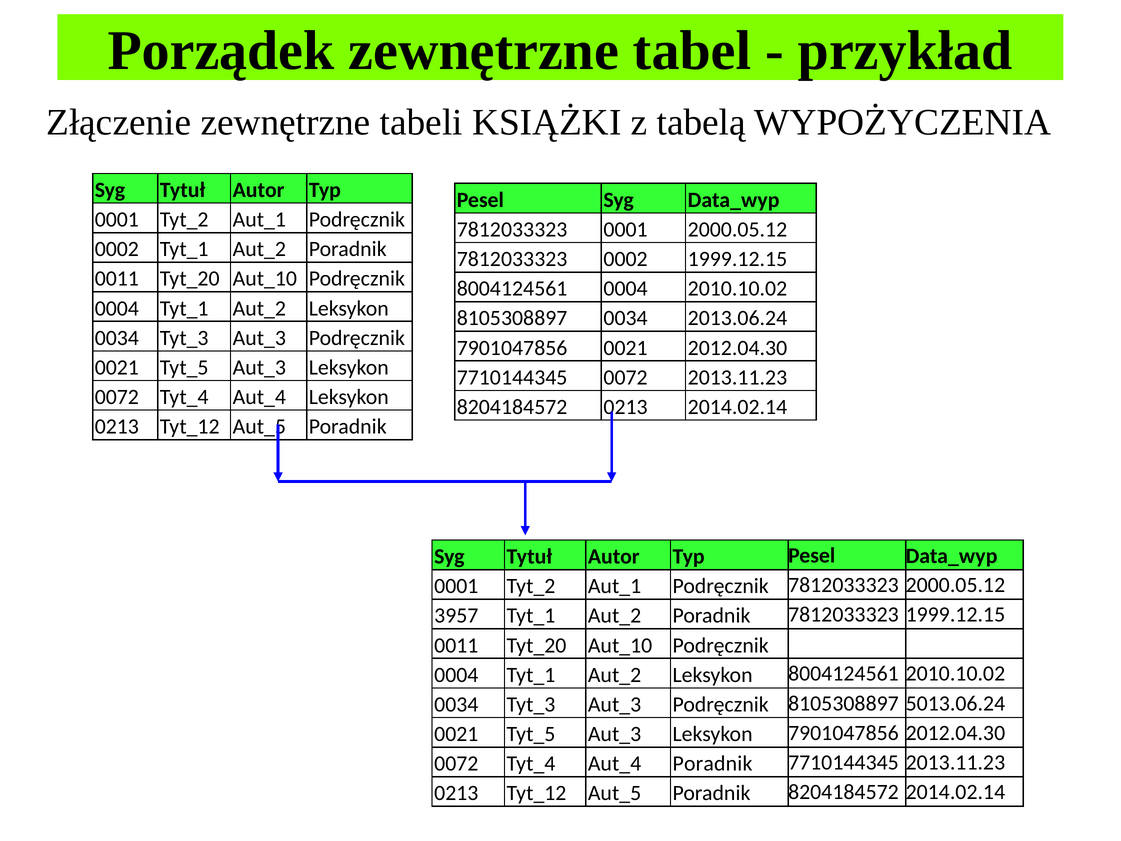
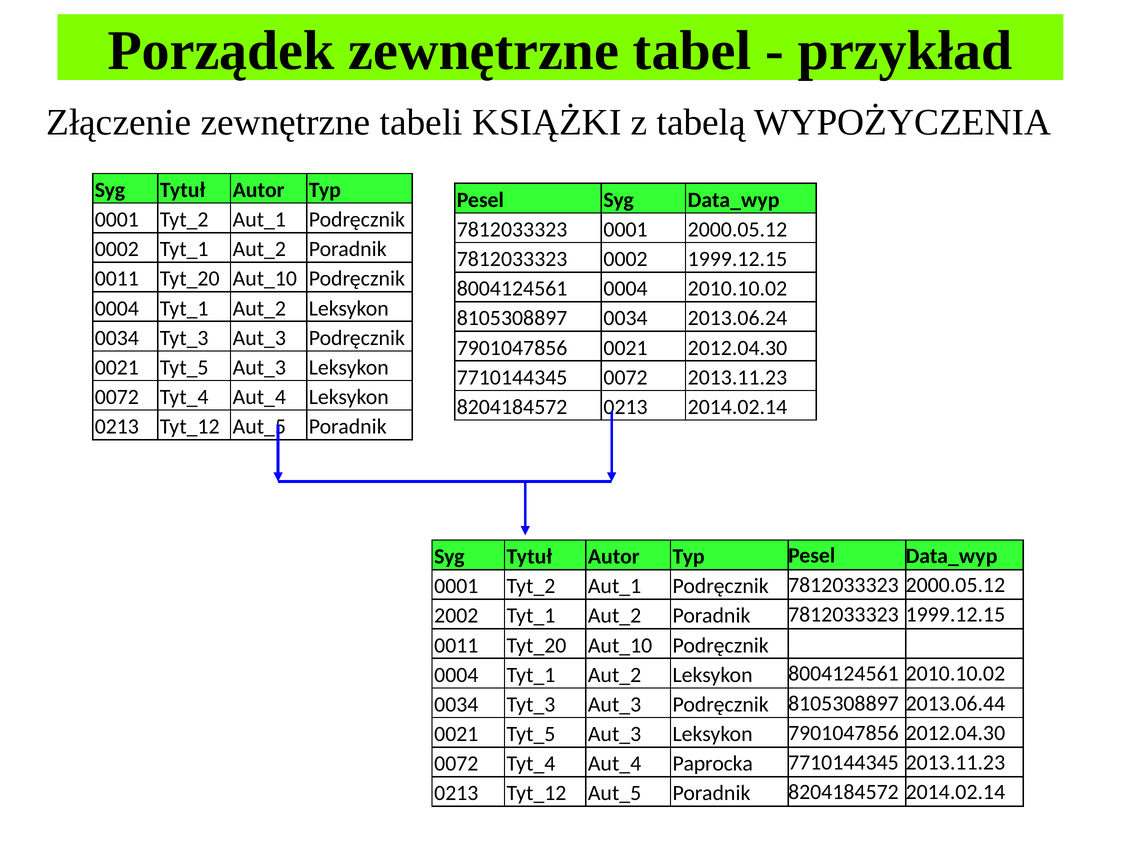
3957: 3957 -> 2002 (456, 616)
5013.06.24: 5013.06.24 -> 2013.06.44 (955, 703)
Poradnik: Poradnik -> Paprocka (713, 763)
